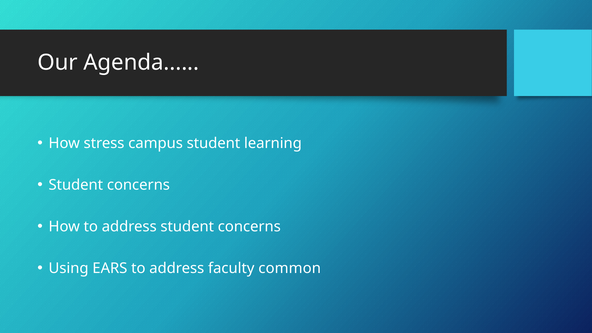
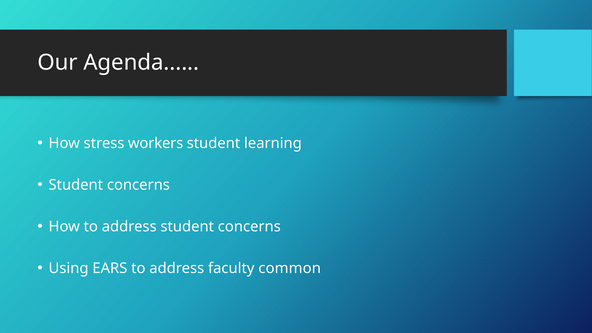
campus: campus -> workers (156, 143)
